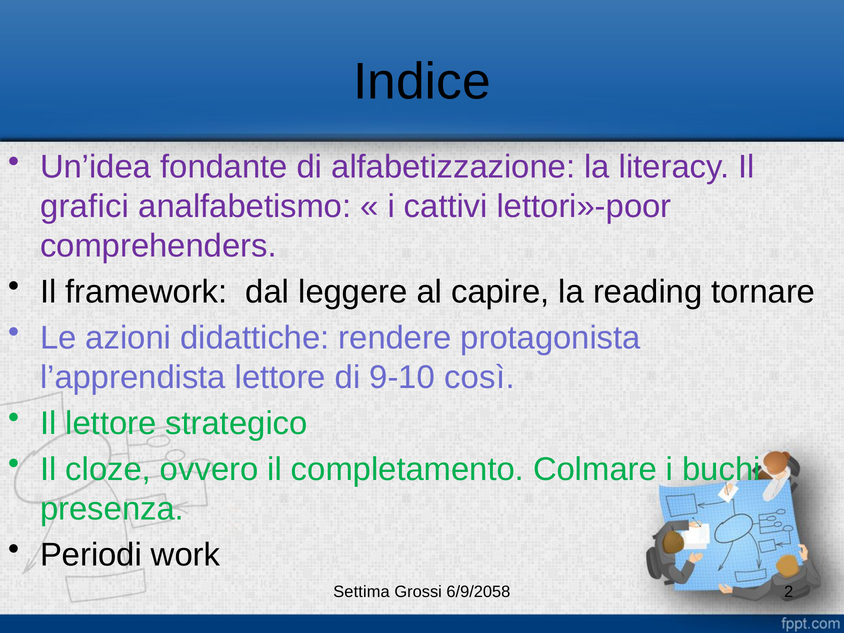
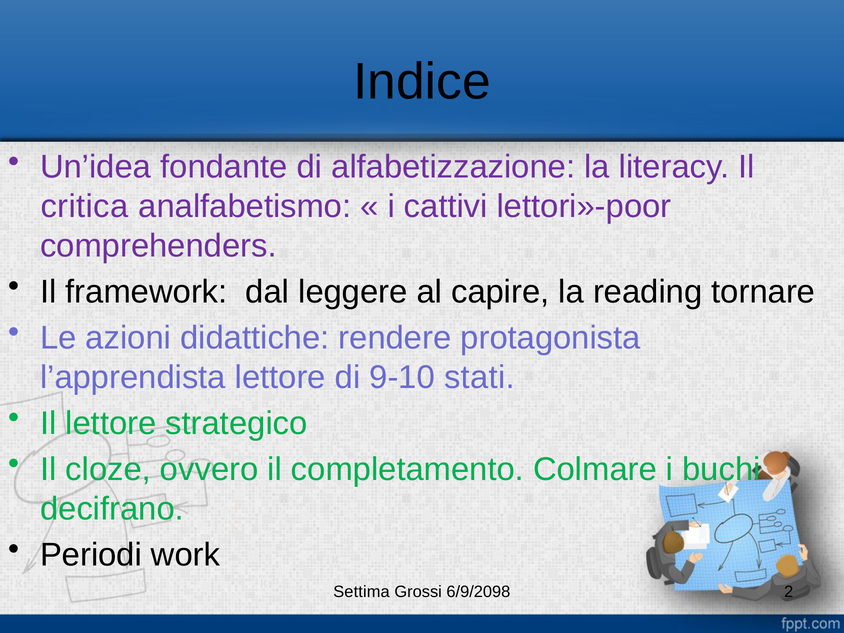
grafici: grafici -> critica (85, 207)
così: così -> stati (479, 377)
presenza: presenza -> decifrano (112, 509)
6/9/2058: 6/9/2058 -> 6/9/2098 (478, 592)
